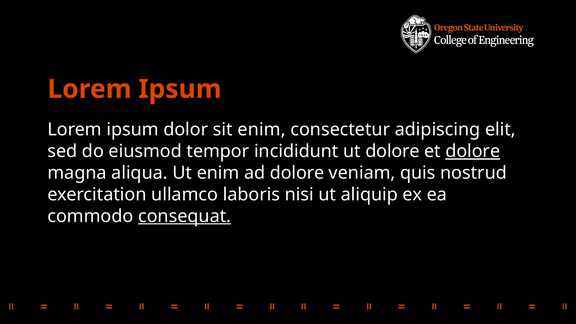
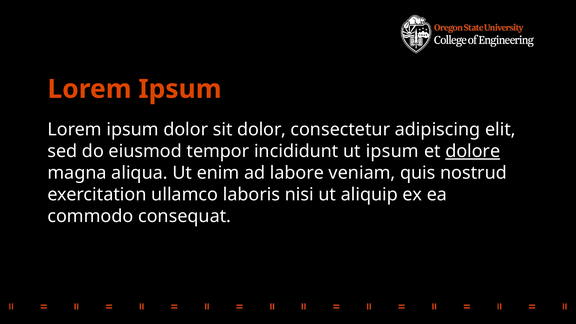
sit enim: enim -> dolor (262, 130)
ut dolore: dolore -> ipsum (392, 151)
ad dolore: dolore -> labore (297, 173)
consequat underline: present -> none (185, 216)
